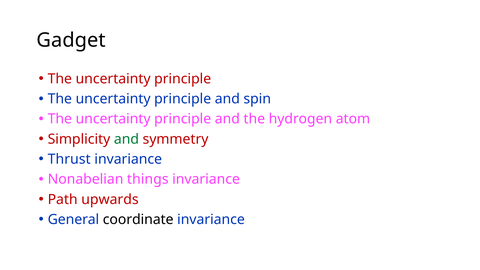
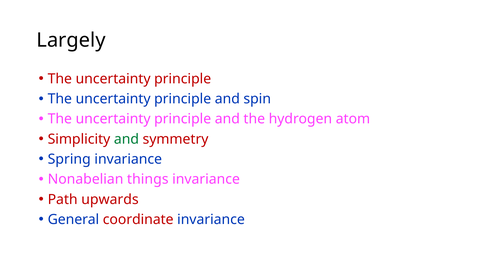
Gadget: Gadget -> Largely (71, 40)
Thrust: Thrust -> Spring (69, 159)
coordinate colour: black -> red (138, 220)
